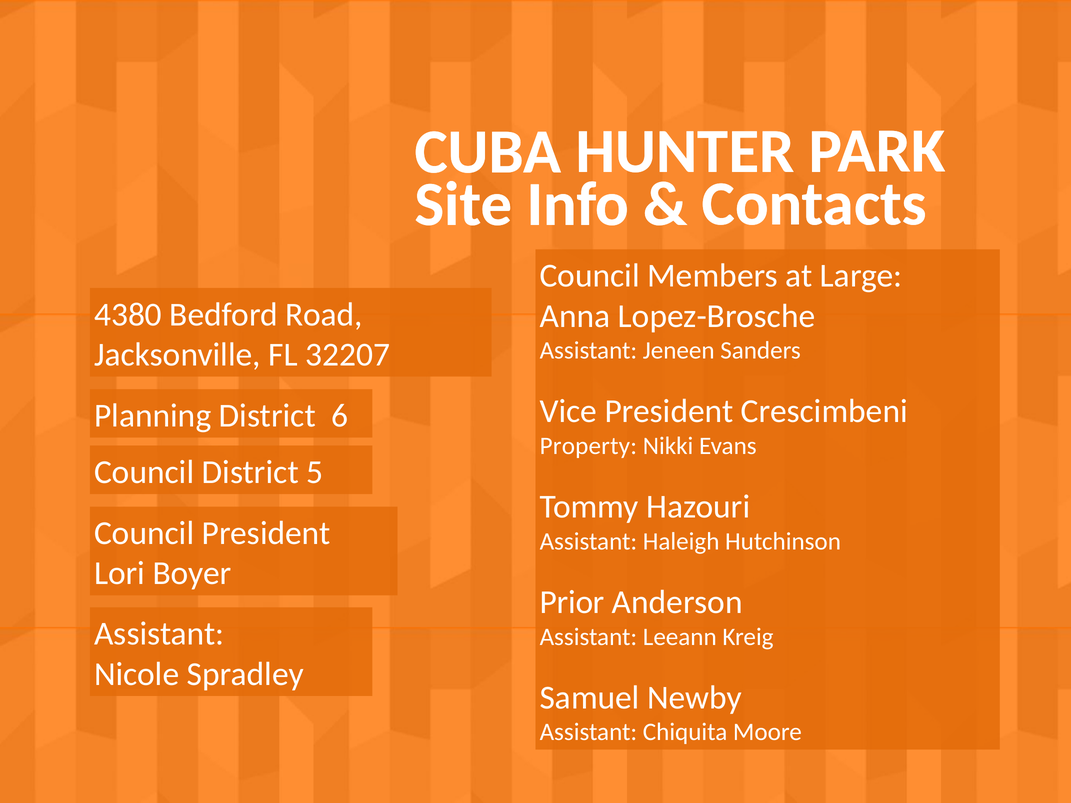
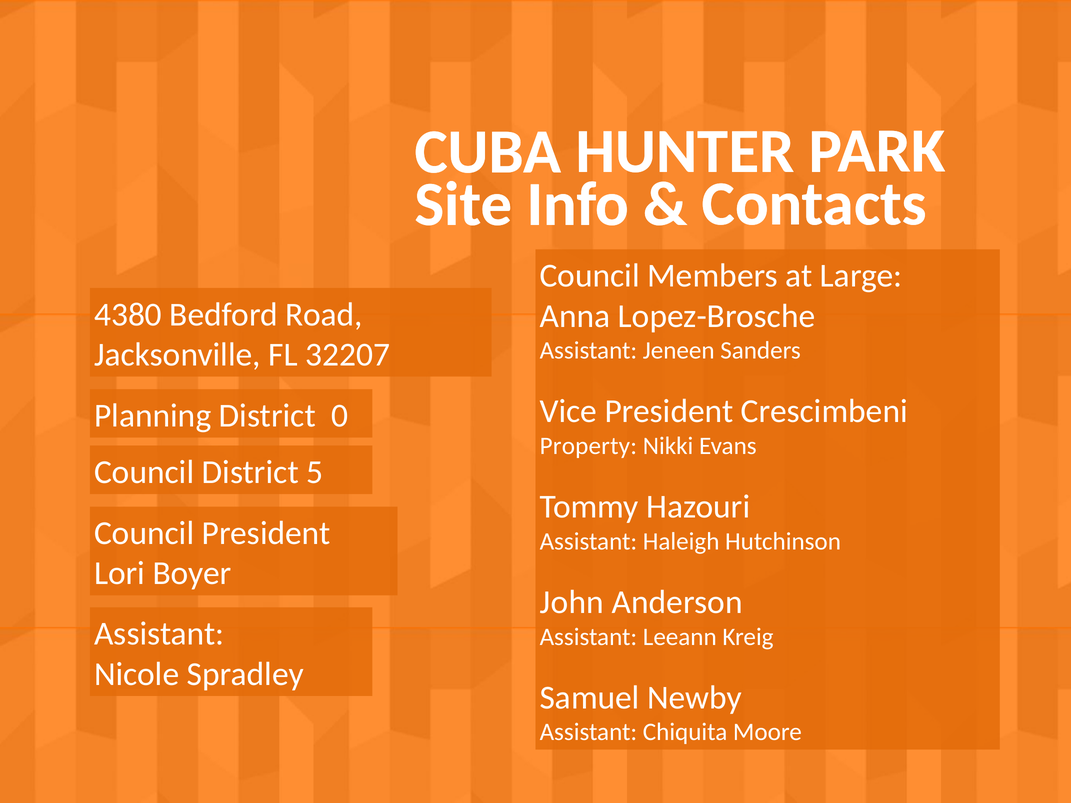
6: 6 -> 0 (339, 416)
Prior: Prior -> John (572, 602)
